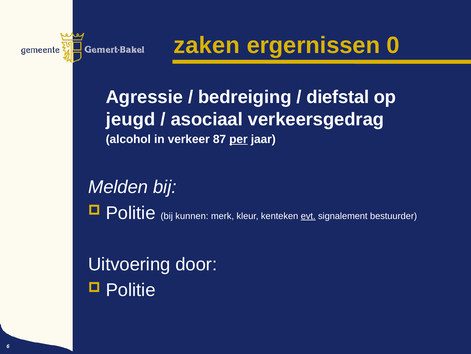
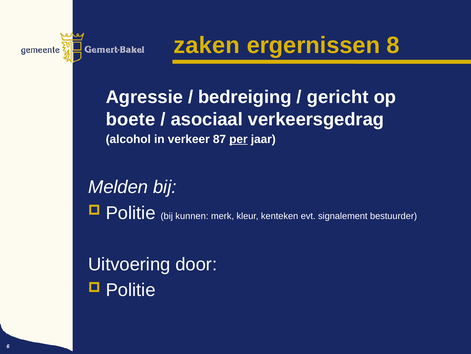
0: 0 -> 8 (393, 45)
diefstal: diefstal -> gericht (338, 97)
jeugd: jeugd -> boete (131, 119)
evt underline: present -> none (308, 216)
